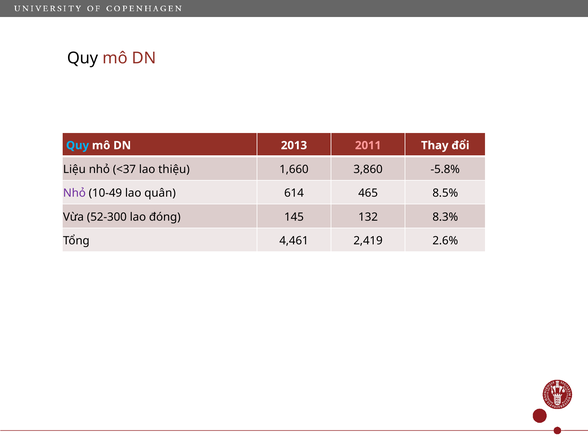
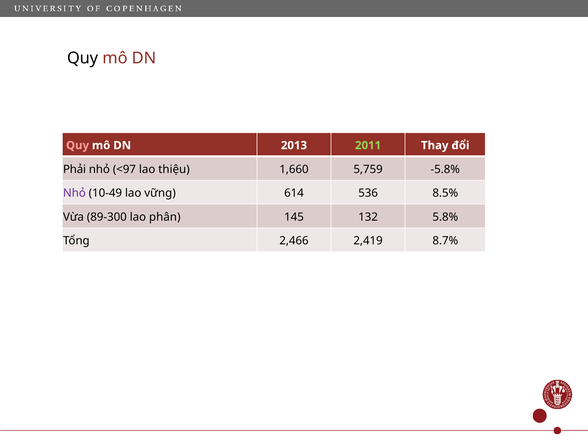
Quy colour: light blue -> pink (78, 145)
2011 colour: pink -> light green (368, 145)
Liệu: Liệu -> Phải (75, 169)
<37: <37 -> <97 (124, 169)
3,860: 3,860 -> 5,759 (368, 169)
quân: quân -> vững (160, 193)
465: 465 -> 536 (368, 193)
52-300: 52-300 -> 89-300 (107, 217)
đóng: đóng -> phân (165, 217)
8.3%: 8.3% -> 5.8% (445, 217)
4,461: 4,461 -> 2,466 (294, 241)
2.6%: 2.6% -> 8.7% (445, 241)
